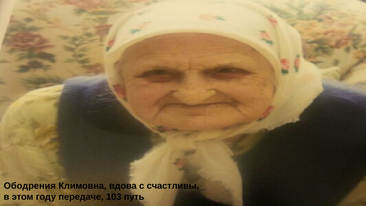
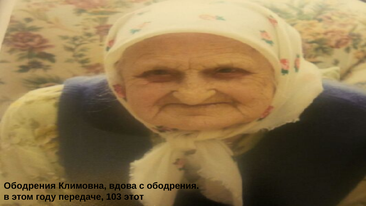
с счастливы: счастливы -> ободрения (173, 186)
путь: путь -> этот (134, 197)
